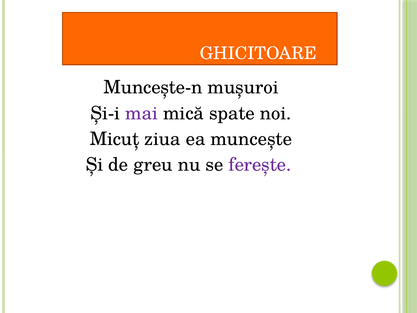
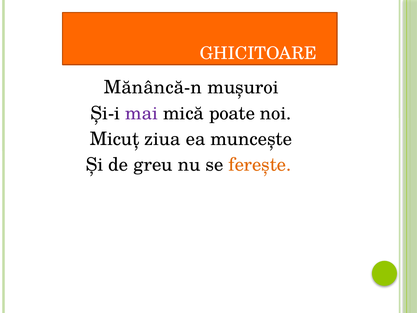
Muncește-n: Muncește-n -> Mănâncă-n (153, 87)
spate: spate -> poate (232, 113)
ferește colour: purple -> orange (260, 165)
